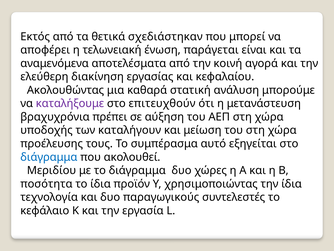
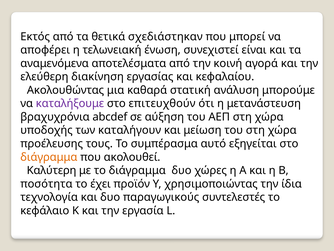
παράγεται: παράγεται -> συνεχιστεί (211, 50)
πρέπει: πρέπει -> abcdef (110, 117)
διάγραμμα colour: blue -> orange (49, 157)
Μεριδίου: Μεριδίου -> Καλύτερη (52, 170)
το ίδια: ίδια -> έχει (100, 183)
